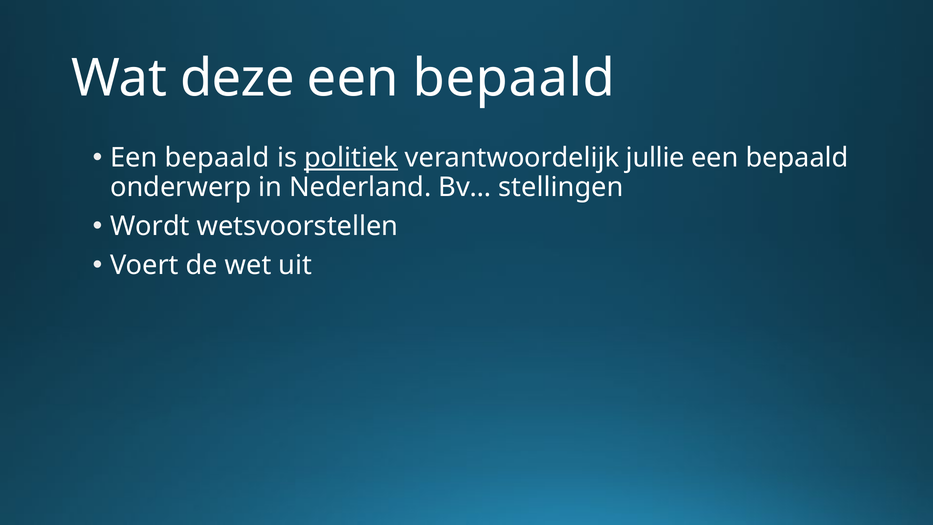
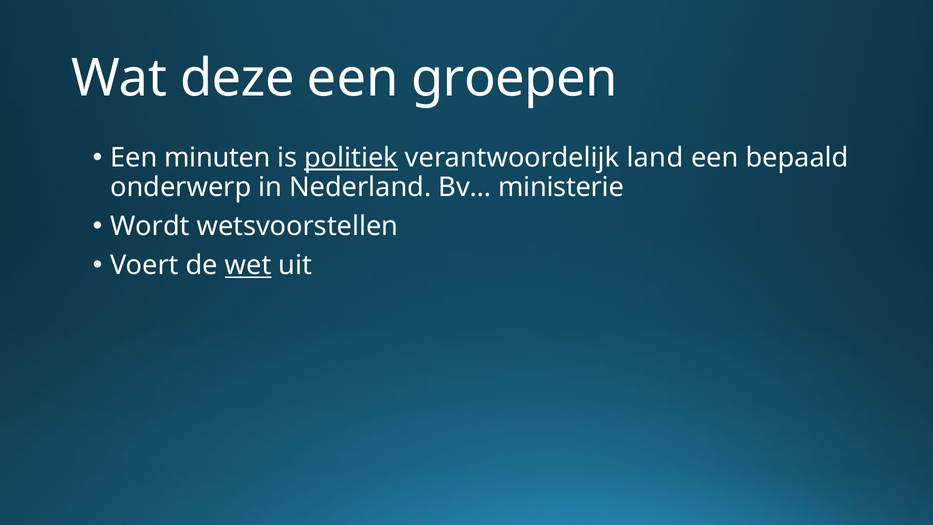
bepaald: bepaald -> groepen (514, 78)
bepaald: bepaald -> minuten (217, 158)
jullie: jullie -> land (655, 158)
stellingen: stellingen -> ministerie (561, 187)
wet underline: none -> present (248, 265)
